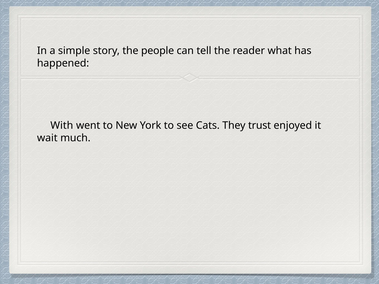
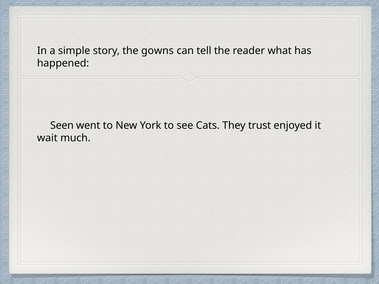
people: people -> gowns (157, 51)
With: With -> Seen (62, 126)
